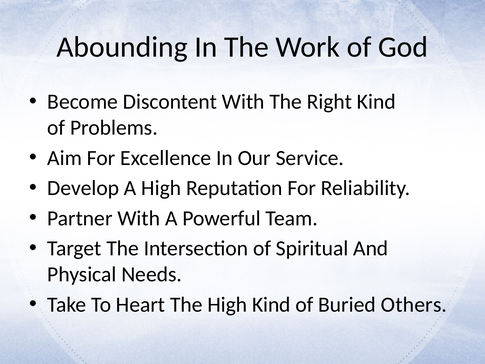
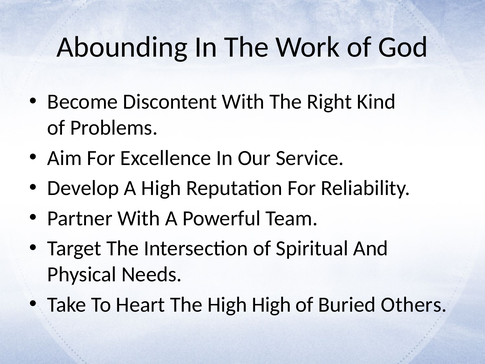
High Kind: Kind -> High (271, 304)
